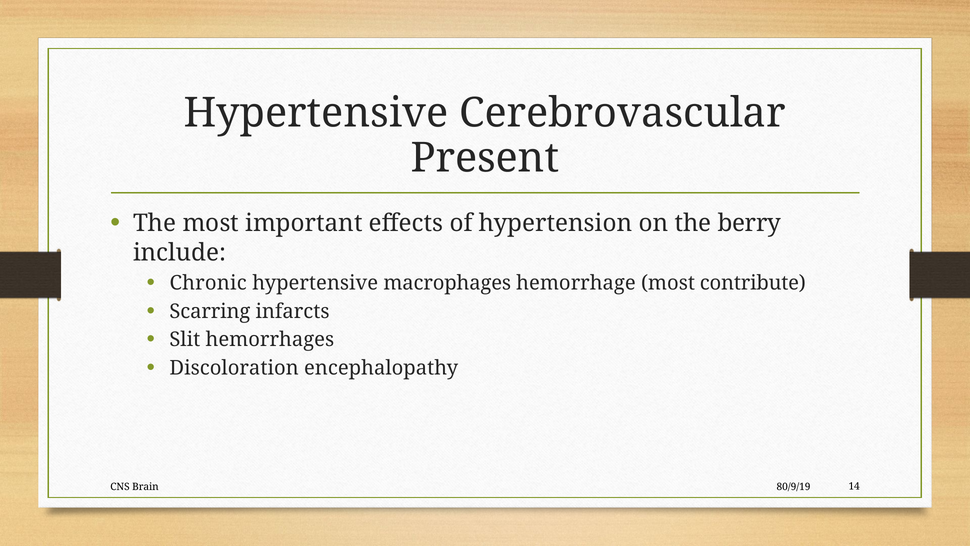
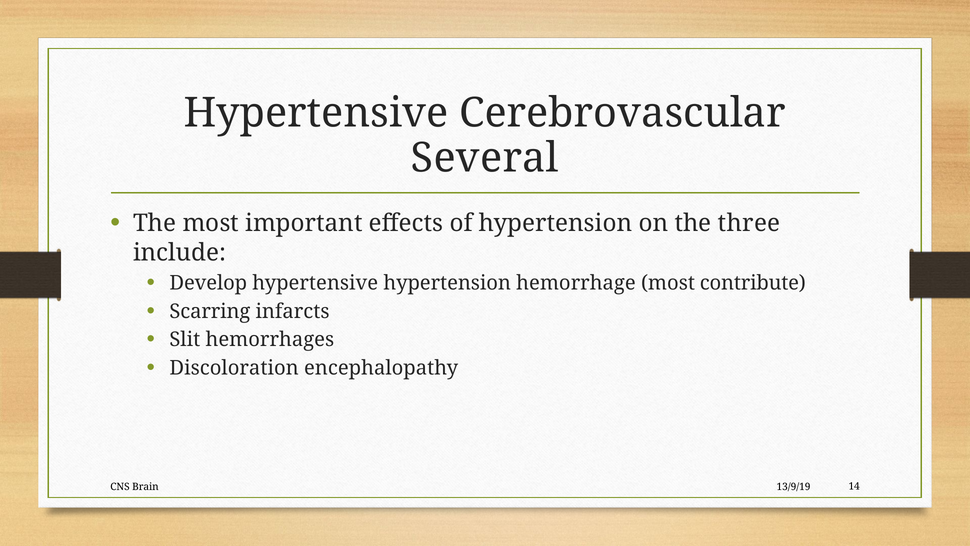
Present: Present -> Several (485, 158)
berry: berry -> three (749, 223)
Chronic: Chronic -> Develop (208, 283)
hypertensive macrophages: macrophages -> hypertension (447, 283)
80/9/19: 80/9/19 -> 13/9/19 (794, 487)
